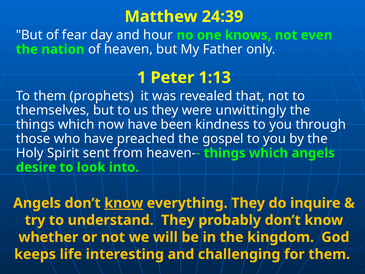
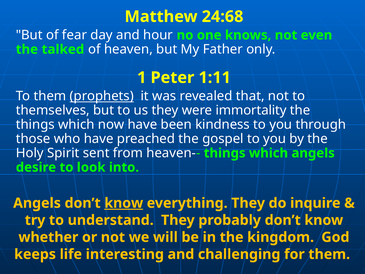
24:39: 24:39 -> 24:68 (223, 17)
nation: nation -> talked (63, 49)
1:13: 1:13 -> 1:11 (215, 78)
prophets underline: none -> present (102, 96)
unwittingly: unwittingly -> immortality (251, 110)
